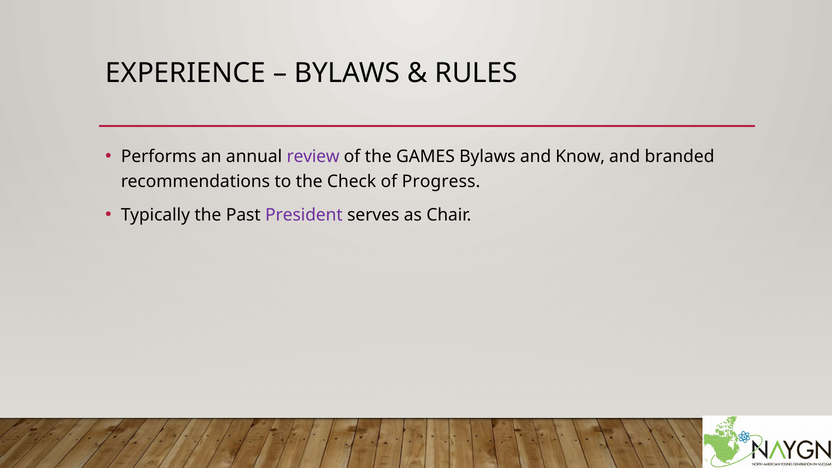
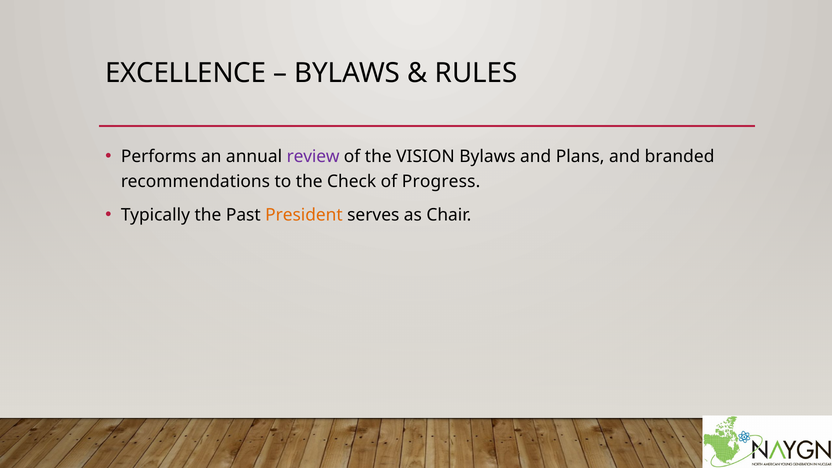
EXPERIENCE: EXPERIENCE -> EXCELLENCE (186, 73)
GAMES: GAMES -> VISION (425, 156)
Know: Know -> Plans (580, 156)
President colour: purple -> orange (304, 215)
